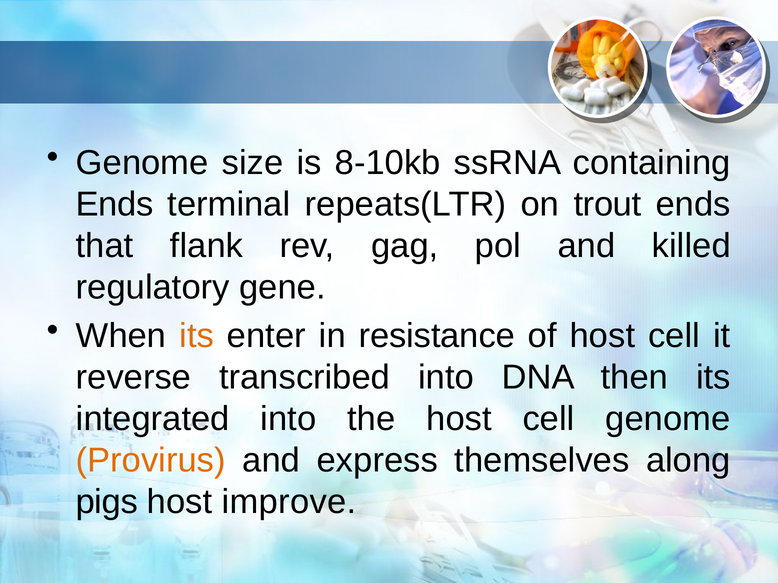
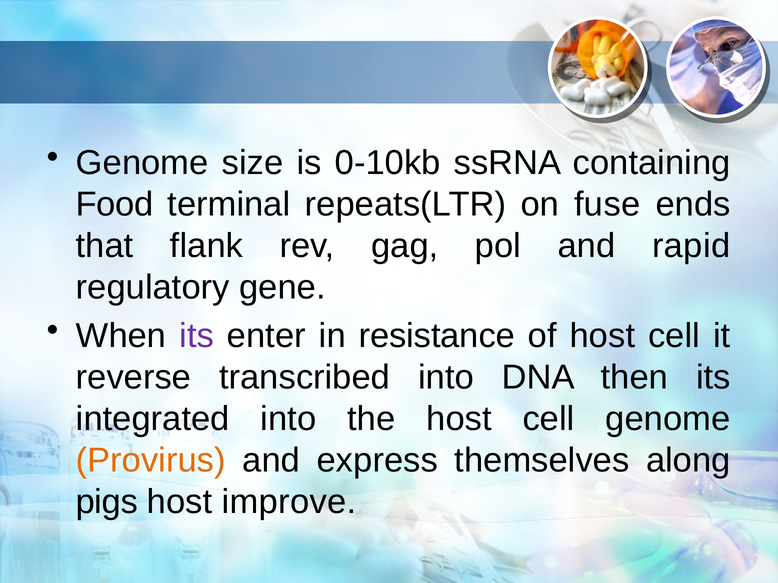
8-10kb: 8-10kb -> 0-10kb (388, 163)
Ends: Ends -> Food (114, 205)
trout: trout -> fuse (607, 205)
killed: killed -> rapid (691, 246)
its colour: orange -> purple (197, 336)
